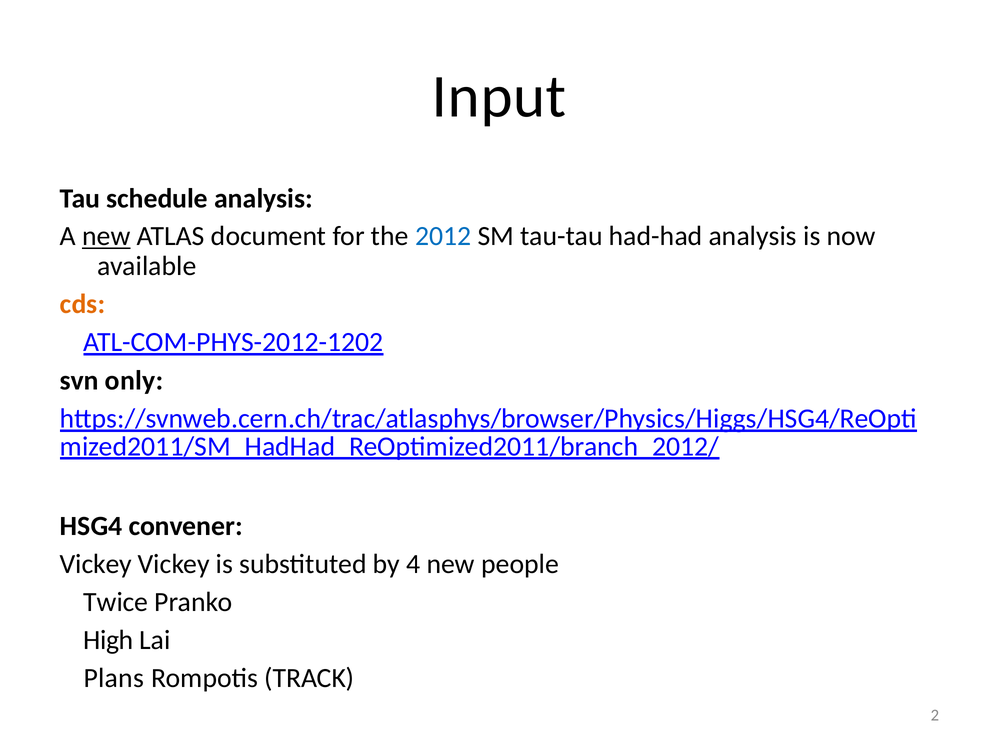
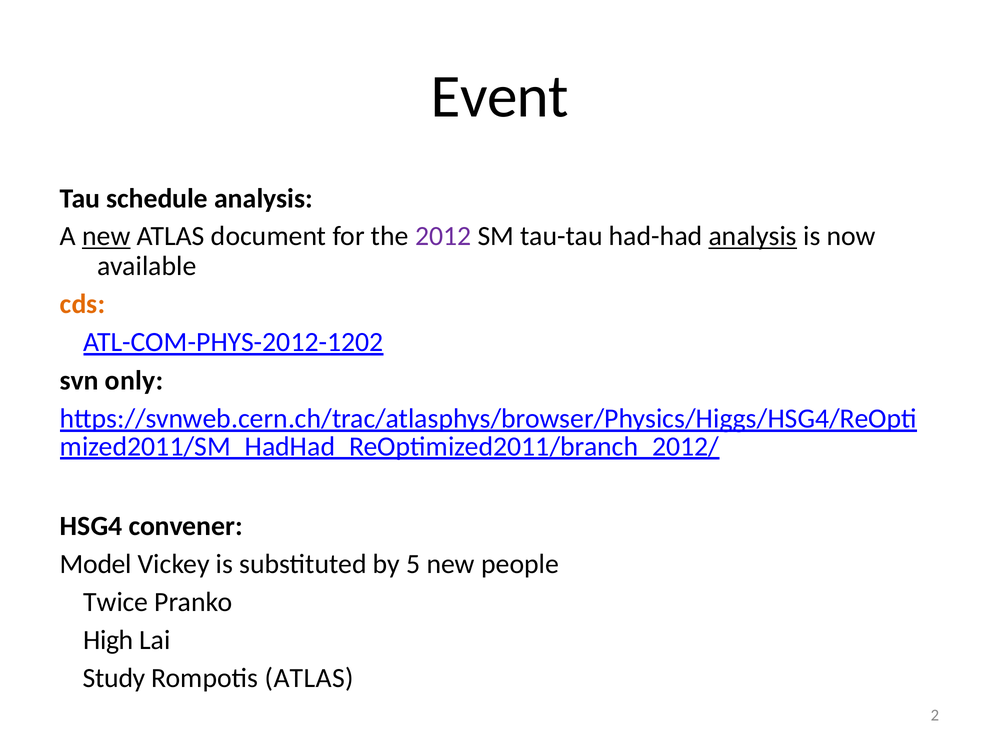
Input: Input -> Event (500, 97)
2012 colour: blue -> purple (443, 236)
analysis underline: none -> present (753, 236)
Vickey: Vickey -> Model (96, 564)
4: 4 -> 5 (413, 564)
Plans: Plans -> Study (114, 678)
Rompotis TRACK: TRACK -> ATLAS (309, 678)
